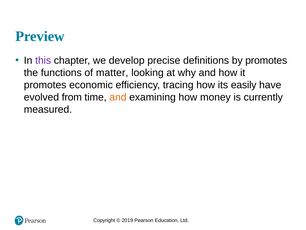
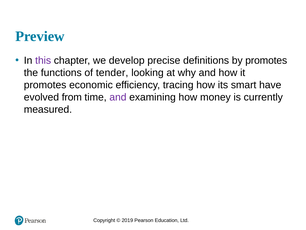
matter: matter -> tender (112, 73)
easily: easily -> smart (244, 85)
and colour: orange -> purple (118, 97)
